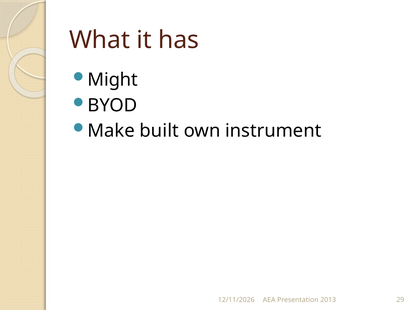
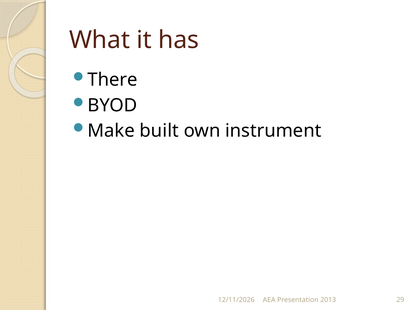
Might: Might -> There (113, 80)
